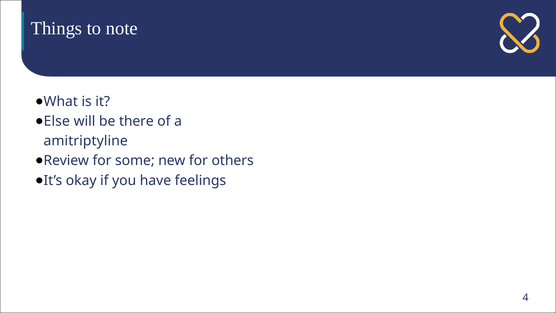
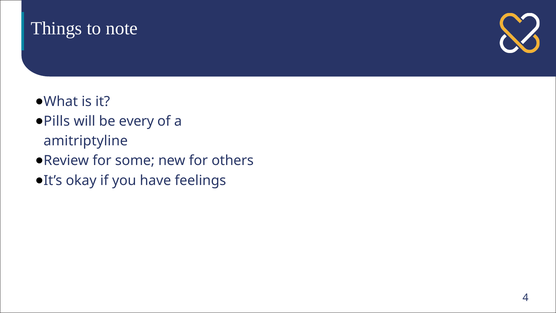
Else: Else -> Pills (57, 121)
there: there -> every (136, 121)
